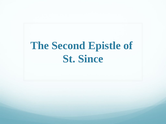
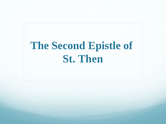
Since: Since -> Then (91, 59)
